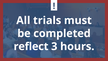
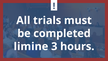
reflect: reflect -> limine (31, 46)
